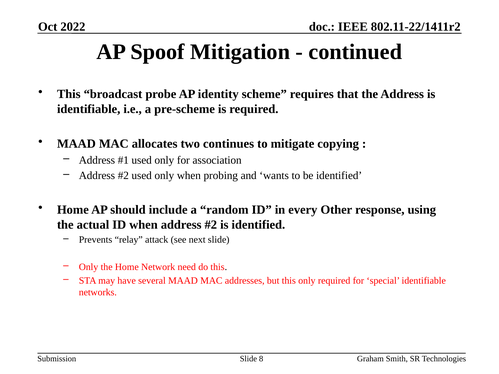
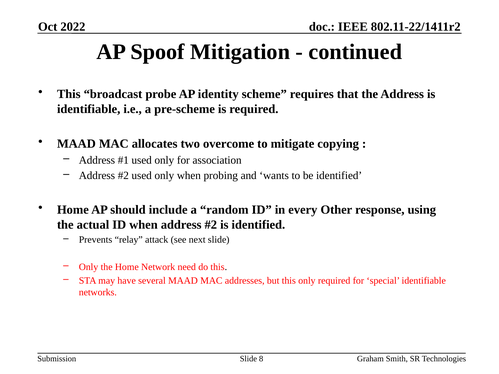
continues: continues -> overcome (229, 144)
